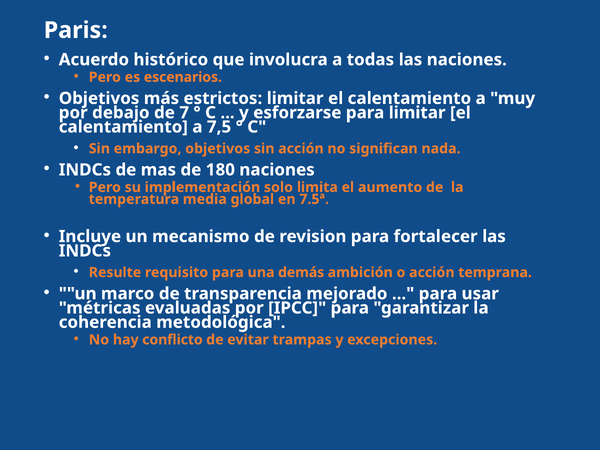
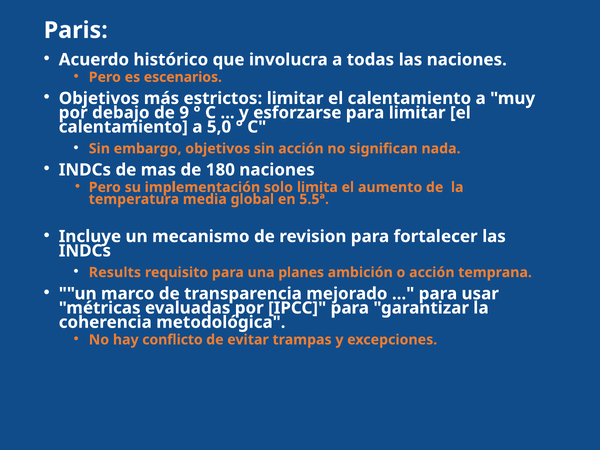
7: 7 -> 9 (184, 113)
7,5: 7,5 -> 5,0 (219, 127)
7.5ª: 7.5ª -> 5.5ª (314, 199)
Resulte: Resulte -> Results (115, 272)
demás: demás -> planes (301, 272)
